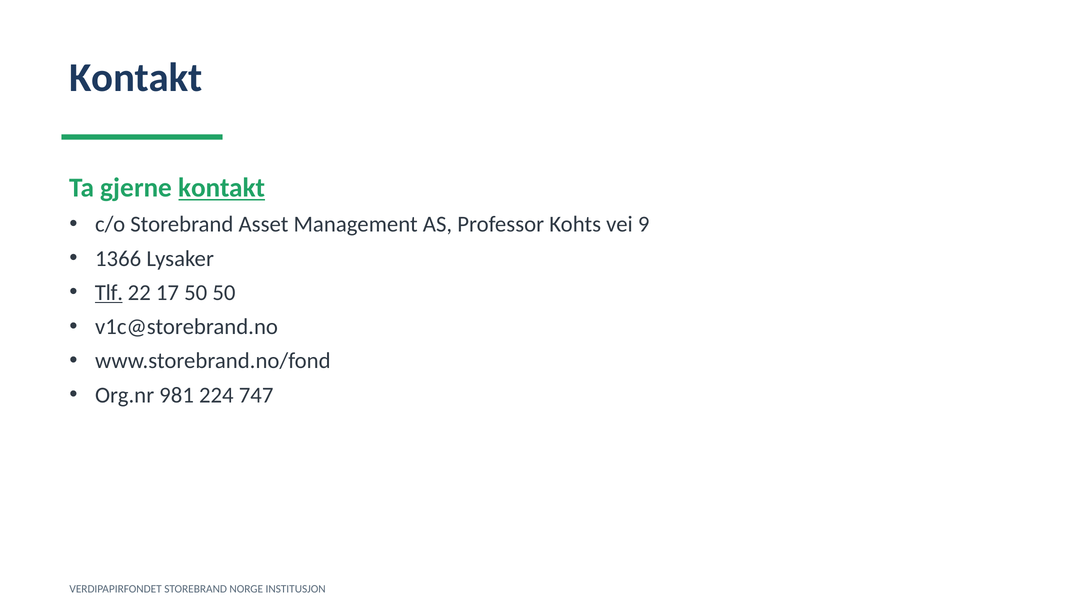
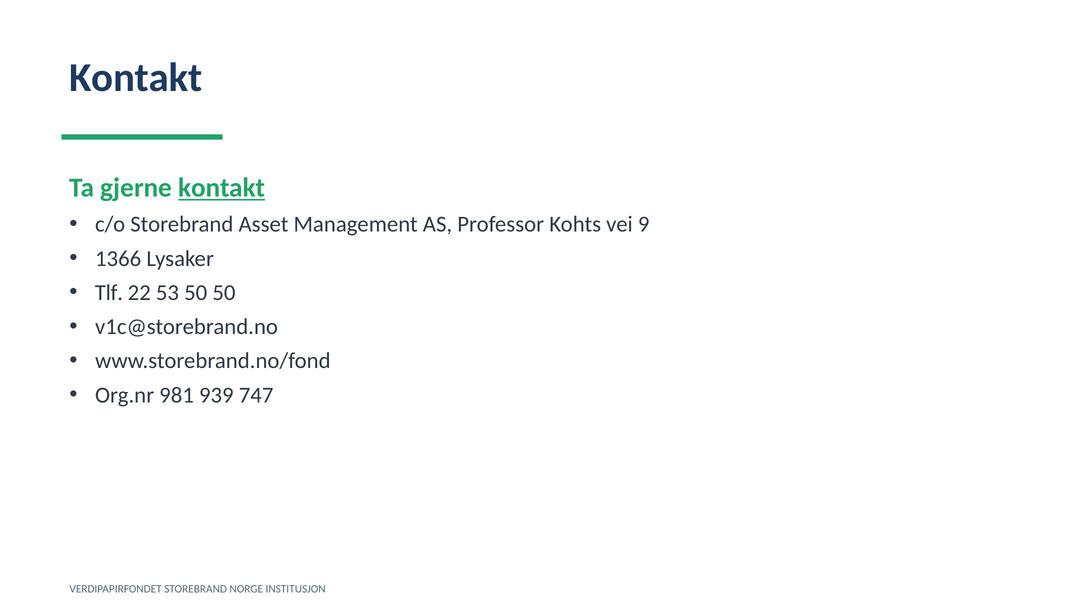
Tlf underline: present -> none (109, 293)
17: 17 -> 53 (167, 293)
224: 224 -> 939 (216, 395)
